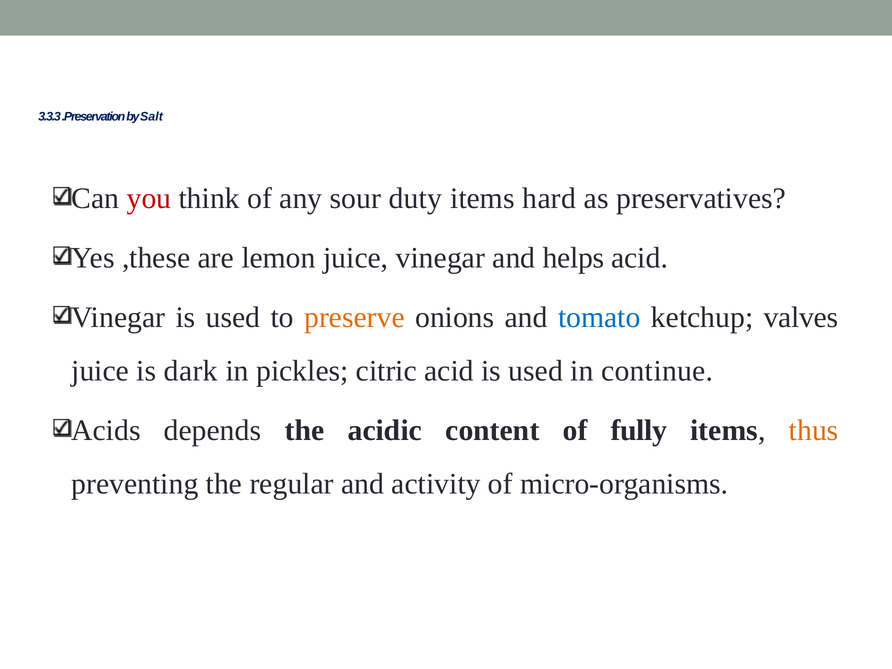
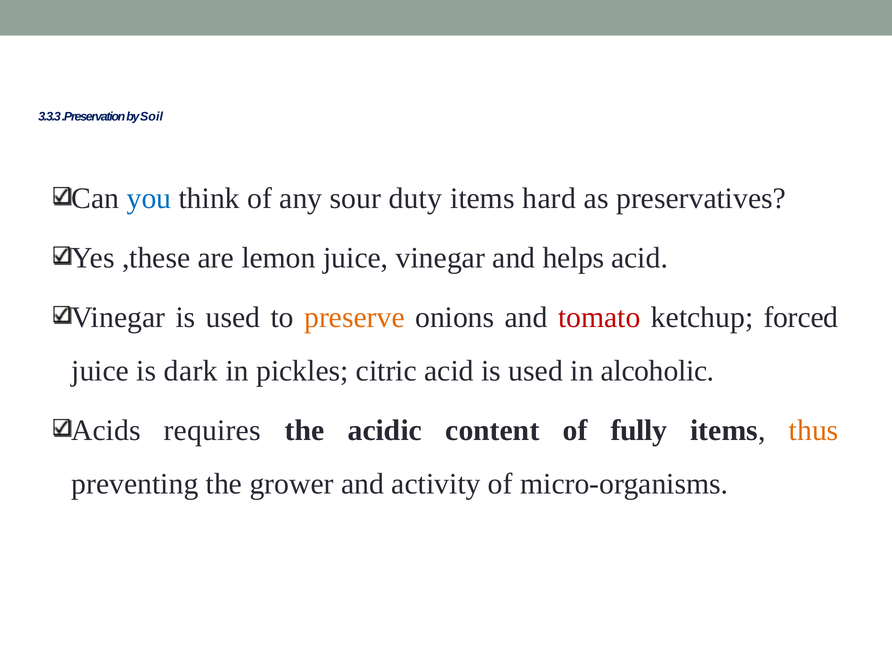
Salt: Salt -> Soil (151, 117)
you colour: red -> blue (149, 198)
tomato colour: blue -> red (599, 317)
valves: valves -> forced (801, 317)
continue: continue -> alcoholic (658, 371)
depends: depends -> requires (212, 430)
regular: regular -> grower (292, 484)
